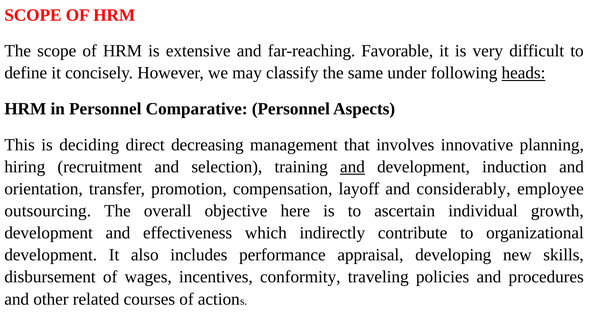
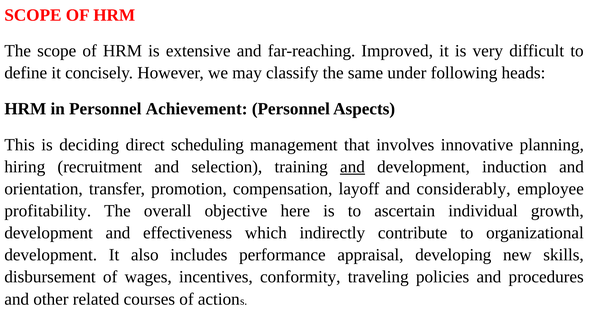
Favorable: Favorable -> Improved (397, 51)
heads underline: present -> none (523, 73)
Comparative: Comparative -> Achievement (197, 109)
decreasing: decreasing -> scheduling (207, 145)
outsourcing: outsourcing -> profitability (48, 211)
